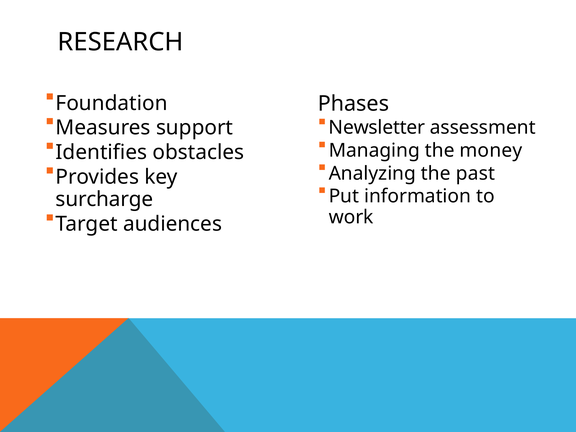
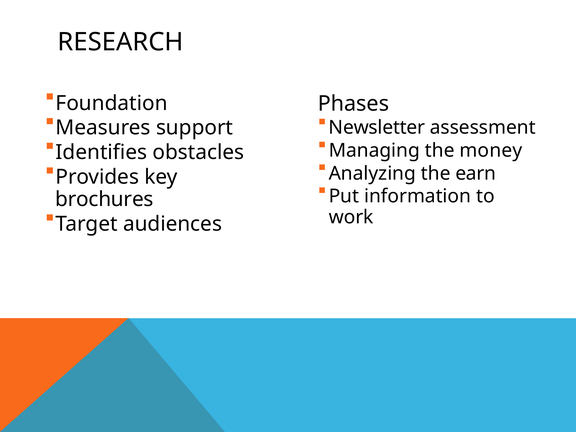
past: past -> earn (476, 173)
surcharge: surcharge -> brochures (104, 199)
